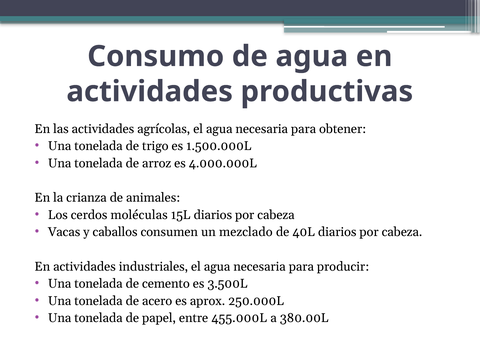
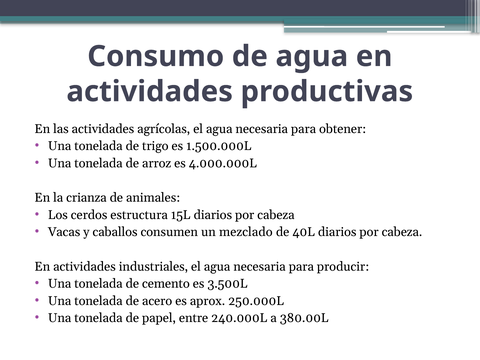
moléculas: moléculas -> estructura (139, 215)
455.000L: 455.000L -> 240.000L (239, 318)
